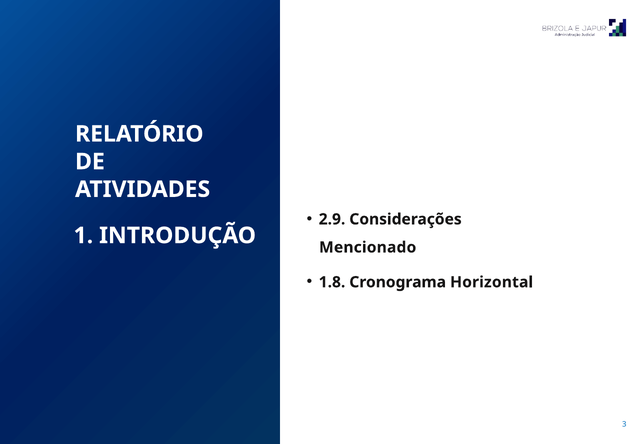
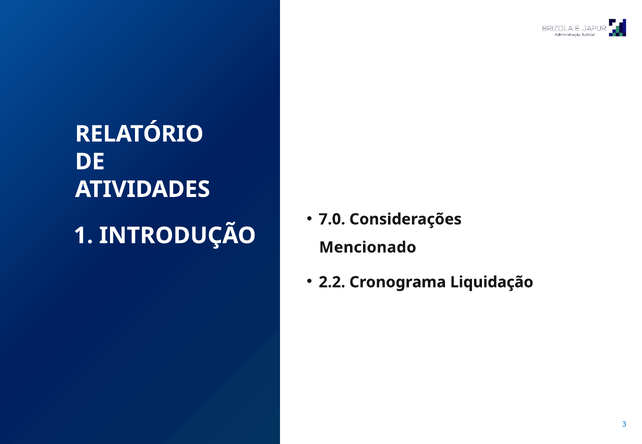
2.9: 2.9 -> 7.0 (332, 219)
1.8: 1.8 -> 2.2 (332, 282)
Horizontal: Horizontal -> Liquidação (492, 282)
